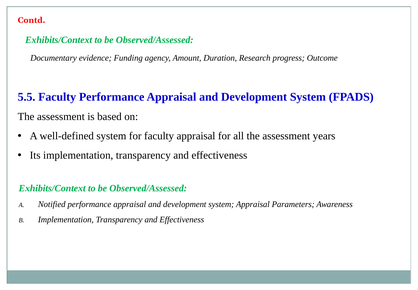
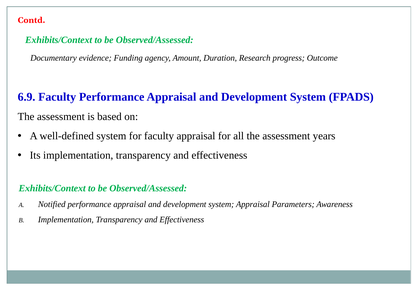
5.5: 5.5 -> 6.9 (27, 97)
